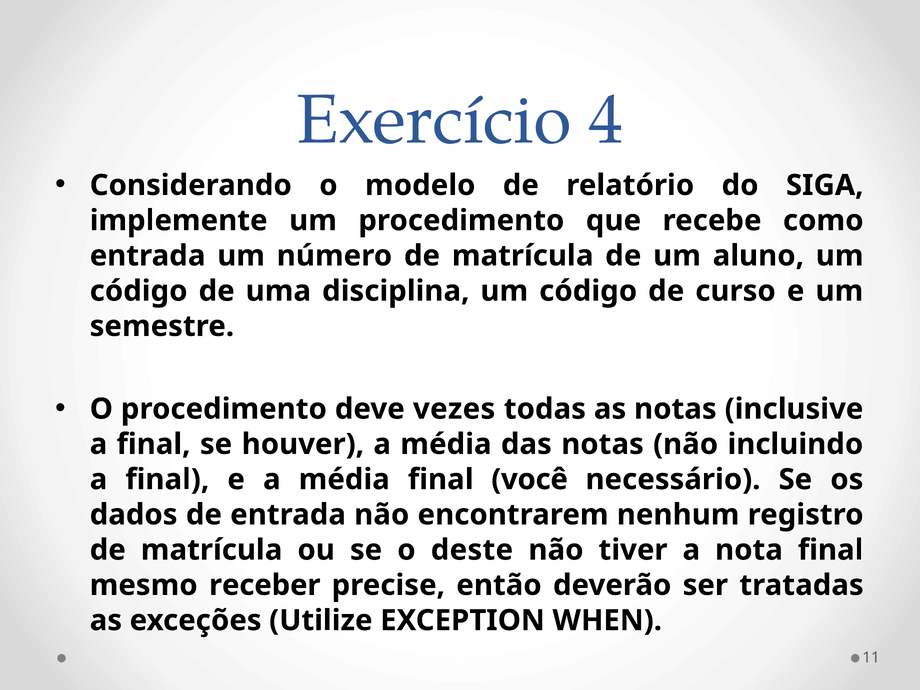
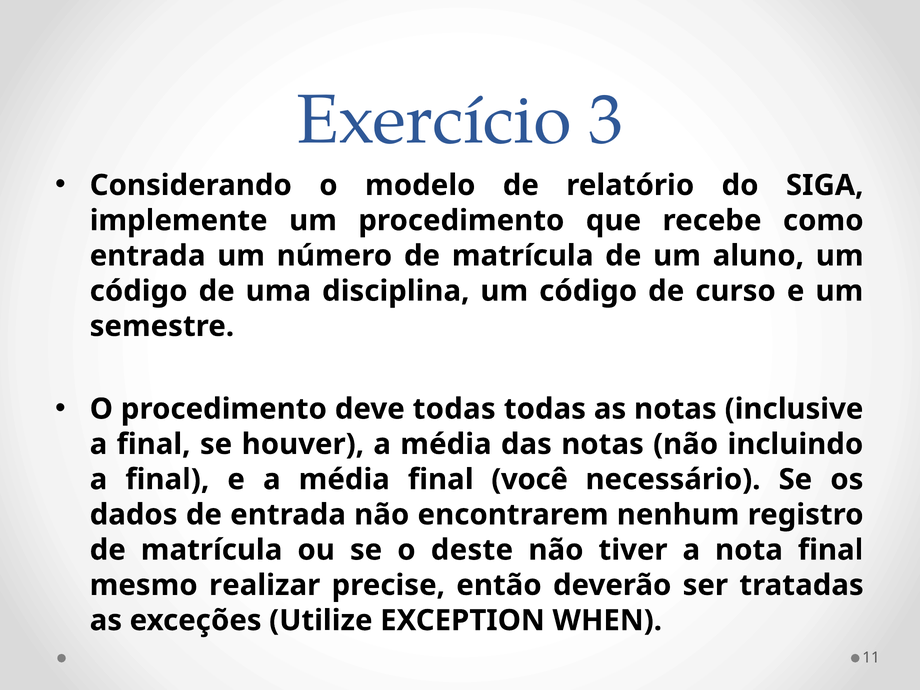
4: 4 -> 3 (606, 120)
deve vezes: vezes -> todas (454, 409)
receber: receber -> realizar (265, 585)
